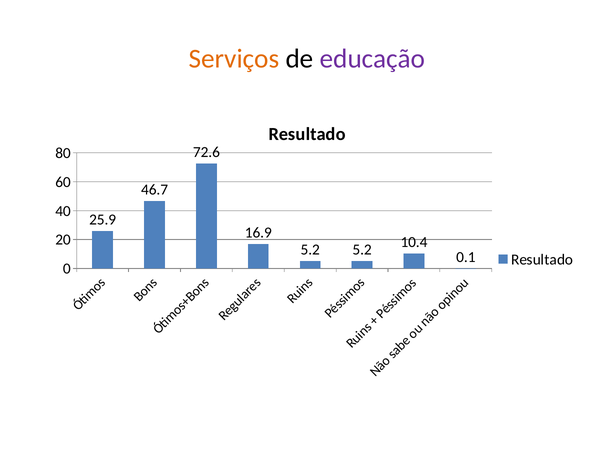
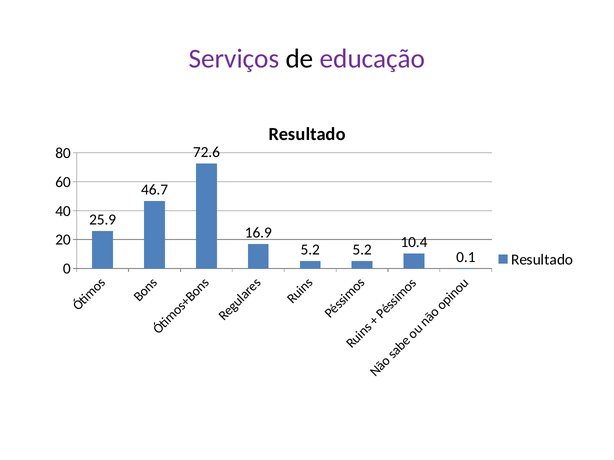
Serviços colour: orange -> purple (234, 59)
